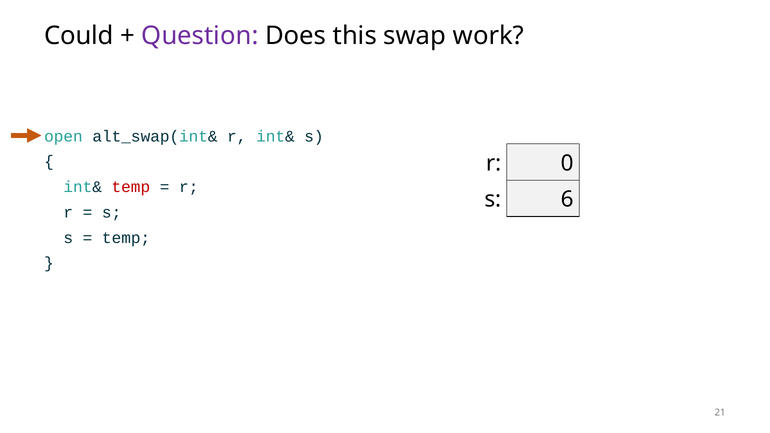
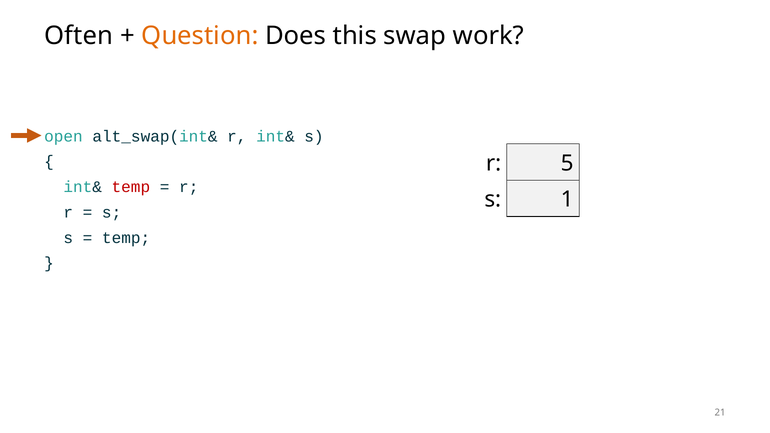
Could: Could -> Often (79, 36)
Question colour: purple -> orange (200, 36)
0: 0 -> 5 (567, 163)
6: 6 -> 1 (567, 200)
